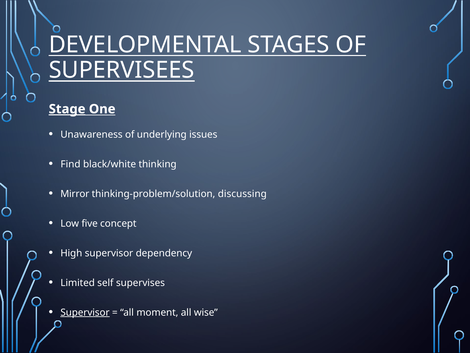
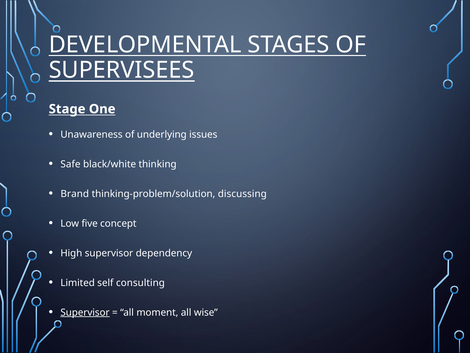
Stage underline: present -> none (67, 109)
Find: Find -> Safe (70, 164)
Mirror: Mirror -> Brand (75, 194)
supervises: supervises -> consulting (140, 282)
